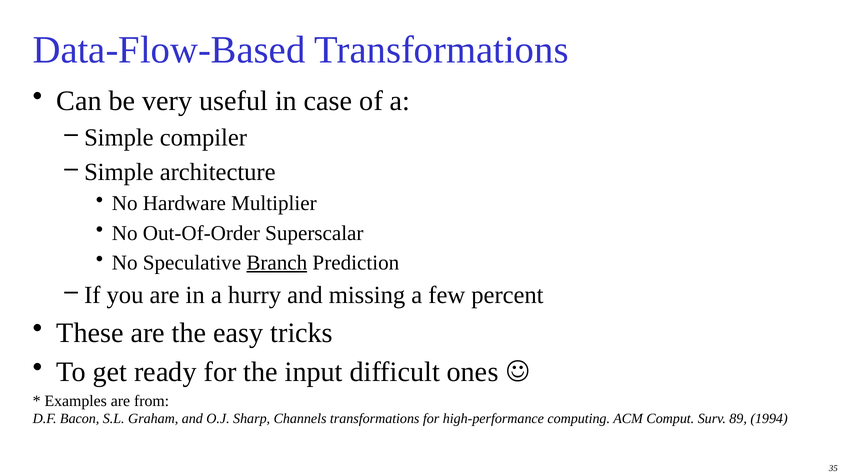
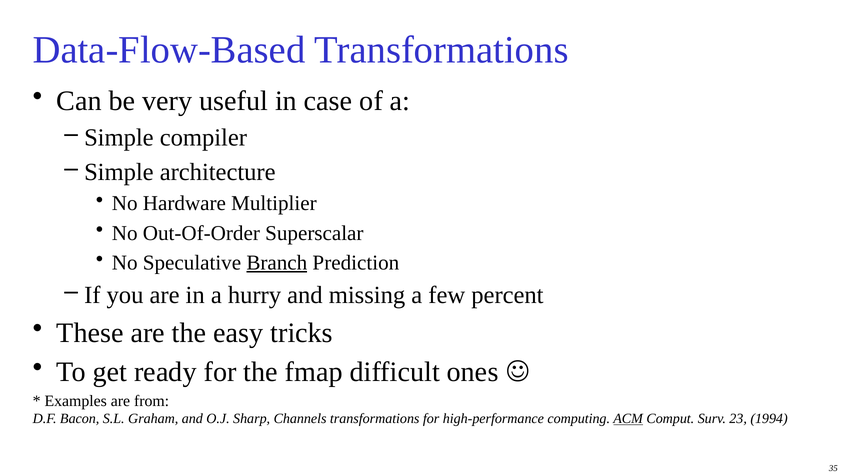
input: input -> fmap (314, 372)
ACM underline: none -> present (628, 418)
89: 89 -> 23 (738, 418)
